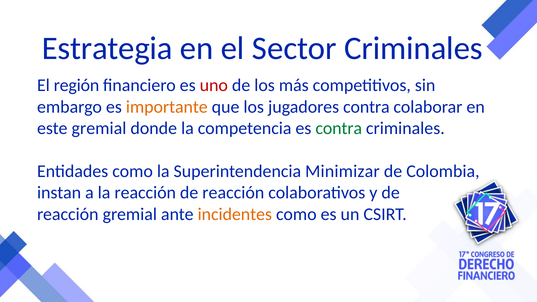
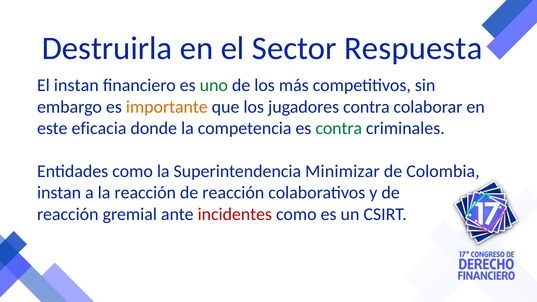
Estrategia: Estrategia -> Destruirla (107, 48)
Sector Criminales: Criminales -> Respuesta (413, 48)
El región: región -> instan (76, 85)
uno colour: red -> green (214, 85)
este gremial: gremial -> eficacia (99, 128)
incidentes colour: orange -> red (235, 214)
